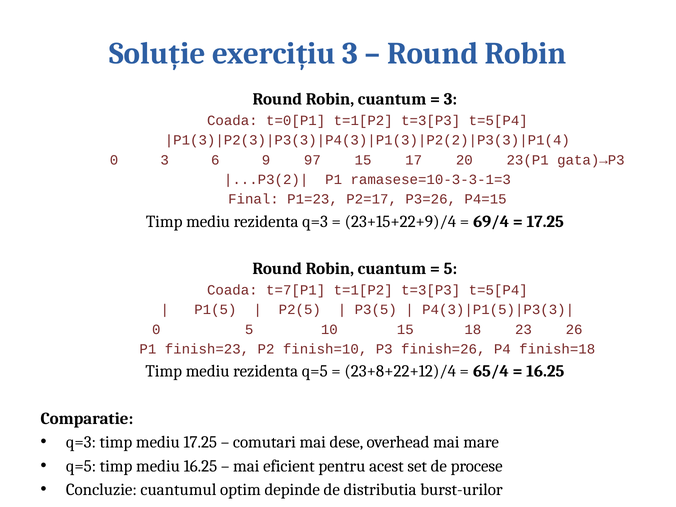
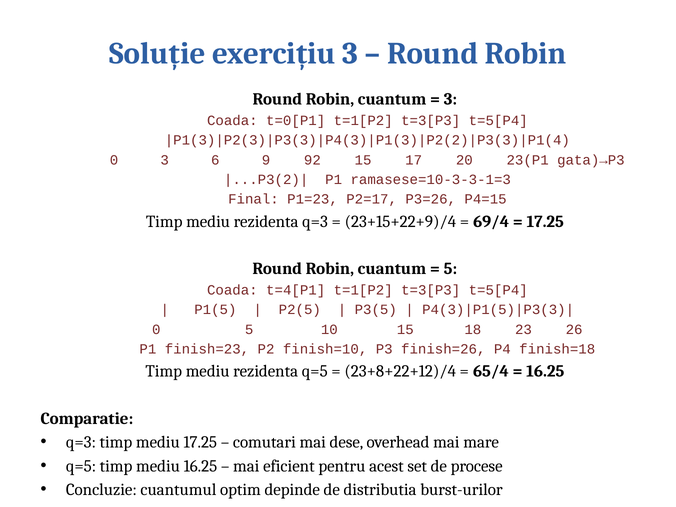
97: 97 -> 92 (312, 160)
t=7[P1: t=7[P1 -> t=4[P1 (296, 290)
